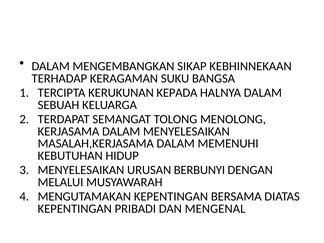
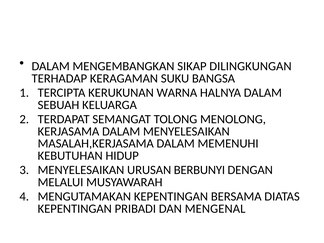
KEBHINNEKAAN: KEBHINNEKAAN -> DILINGKUNGAN (250, 66)
KEPADA: KEPADA -> WARNA (177, 93)
